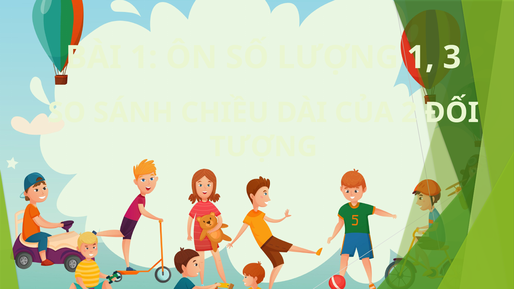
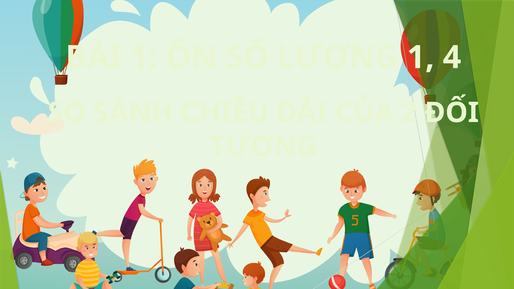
3: 3 -> 4 (452, 58)
